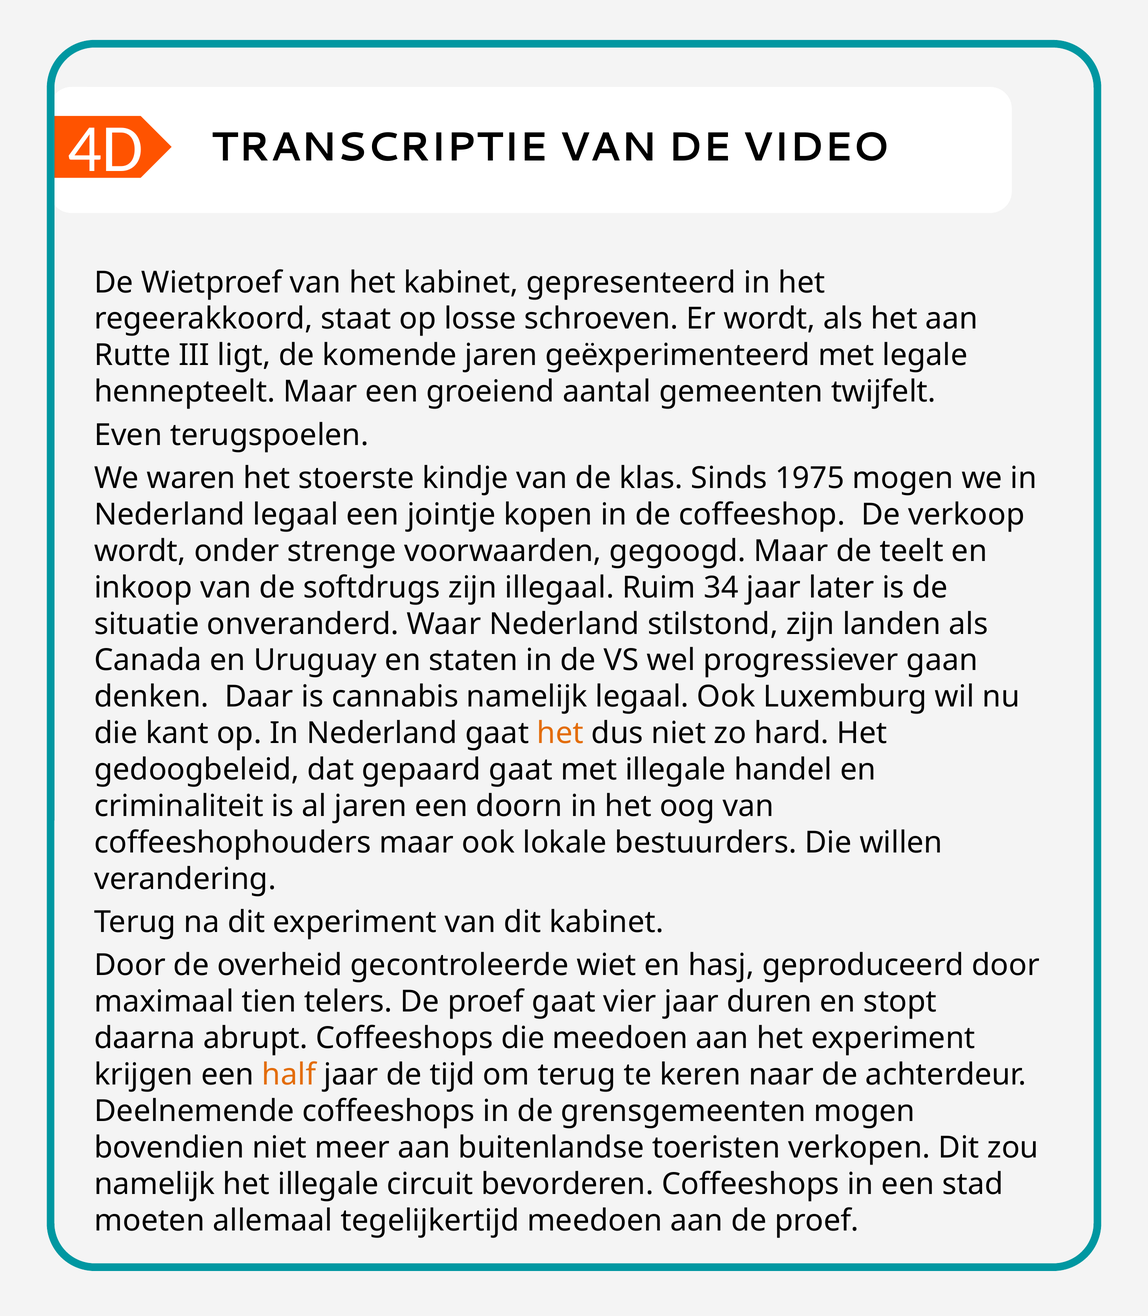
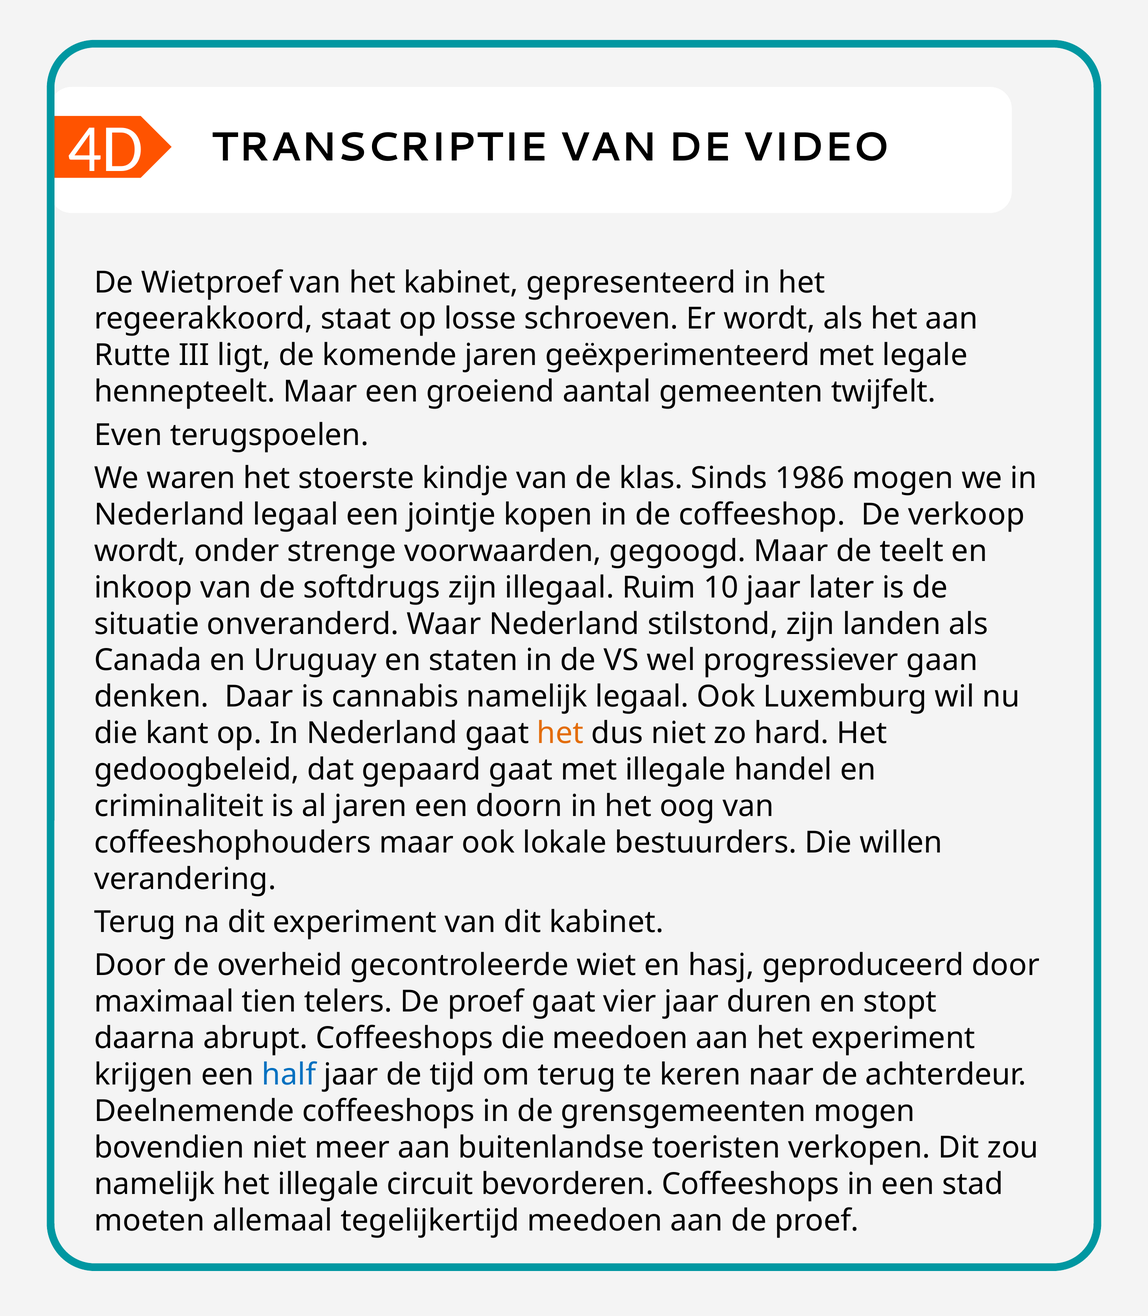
1975: 1975 -> 1986 (810, 478)
34: 34 -> 10 (721, 588)
half colour: orange -> blue (289, 1075)
